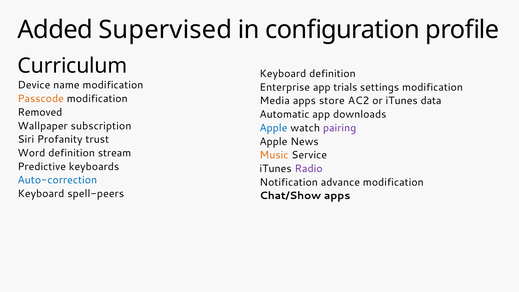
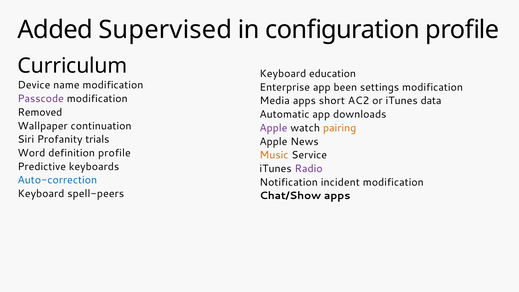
Keyboard definition: definition -> education (333, 74)
trials: trials -> been (345, 87)
Passcode colour: orange -> purple (41, 99)
store: store -> short (332, 101)
subscription: subscription -> continuation (101, 126)
Apple colour: blue -> purple (273, 128)
pairing colour: purple -> orange (340, 128)
trust: trust -> trials (97, 139)
definition stream: stream -> profile (114, 153)
advance: advance -> incident (340, 182)
